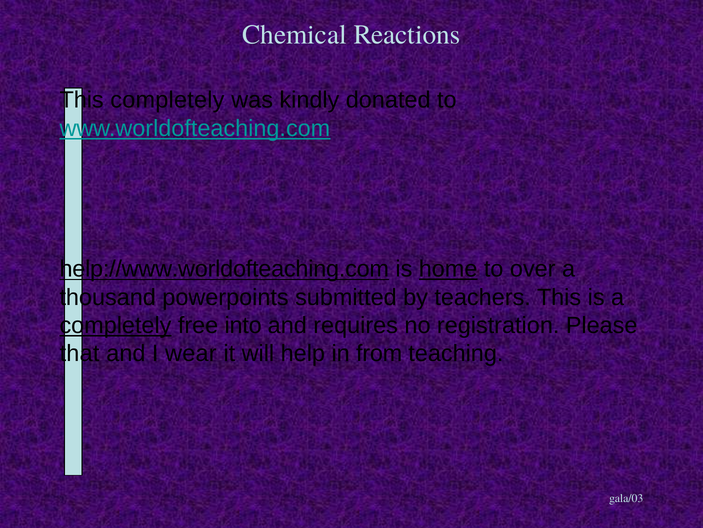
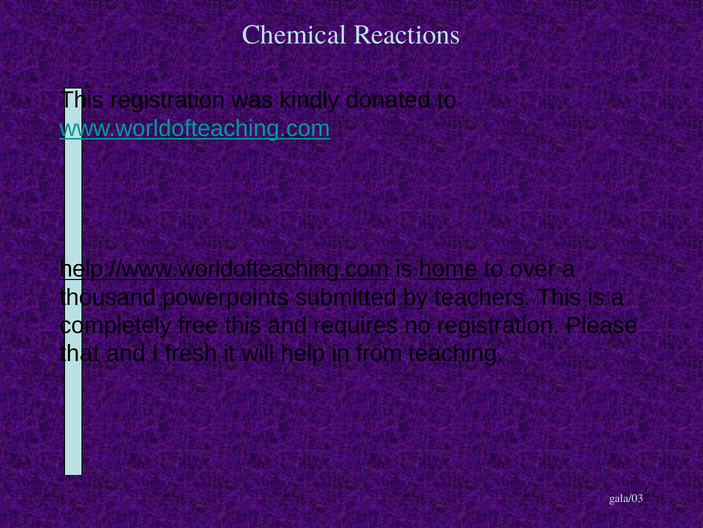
This completely: completely -> registration (168, 100)
completely underline: present -> none (115, 325)
free into: into -> this (243, 325)
wear: wear -> fresh (191, 353)
